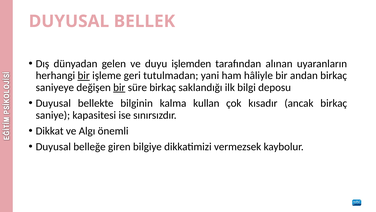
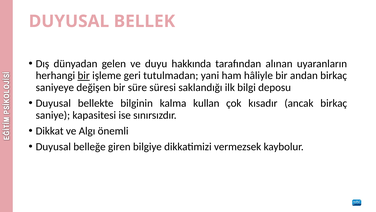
işlemden: işlemden -> hakkında (191, 64)
bir underline: present -> none (119, 87)
süre birkaç: birkaç -> süresi (163, 87)
